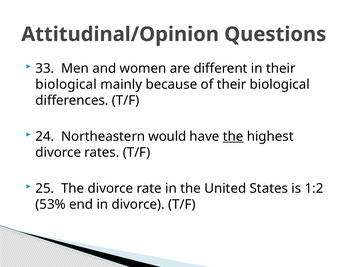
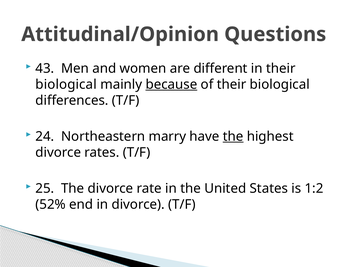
33: 33 -> 43 (45, 68)
because underline: none -> present (171, 84)
would: would -> marry (167, 136)
53%: 53% -> 52% (51, 204)
